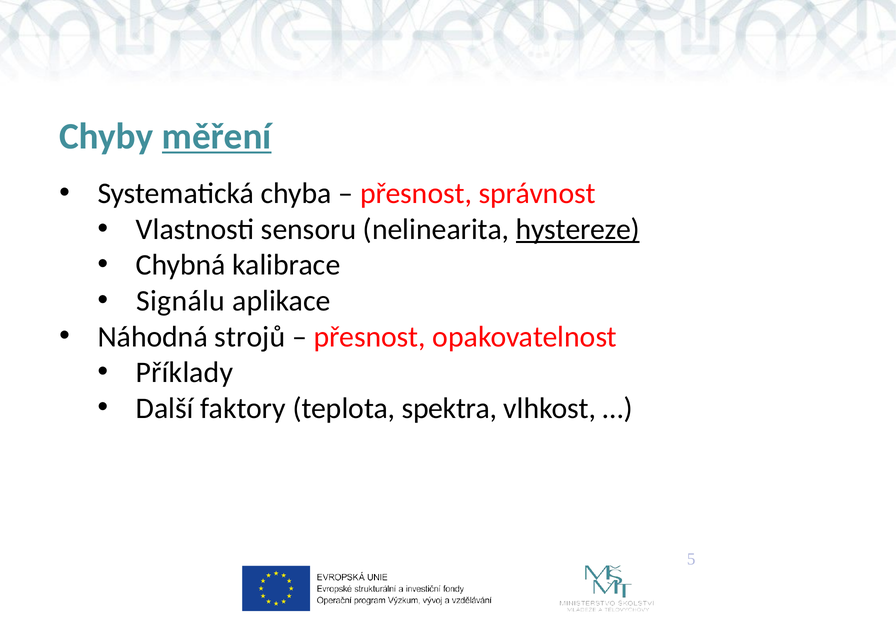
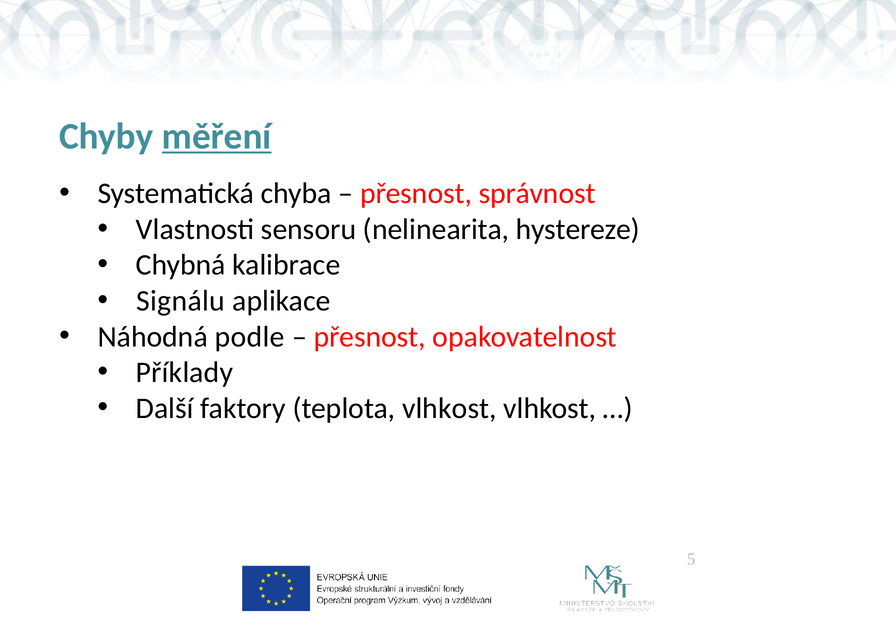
hystereze underline: present -> none (578, 229)
strojů: strojů -> podle (250, 337)
teplota spektra: spektra -> vlhkost (449, 408)
